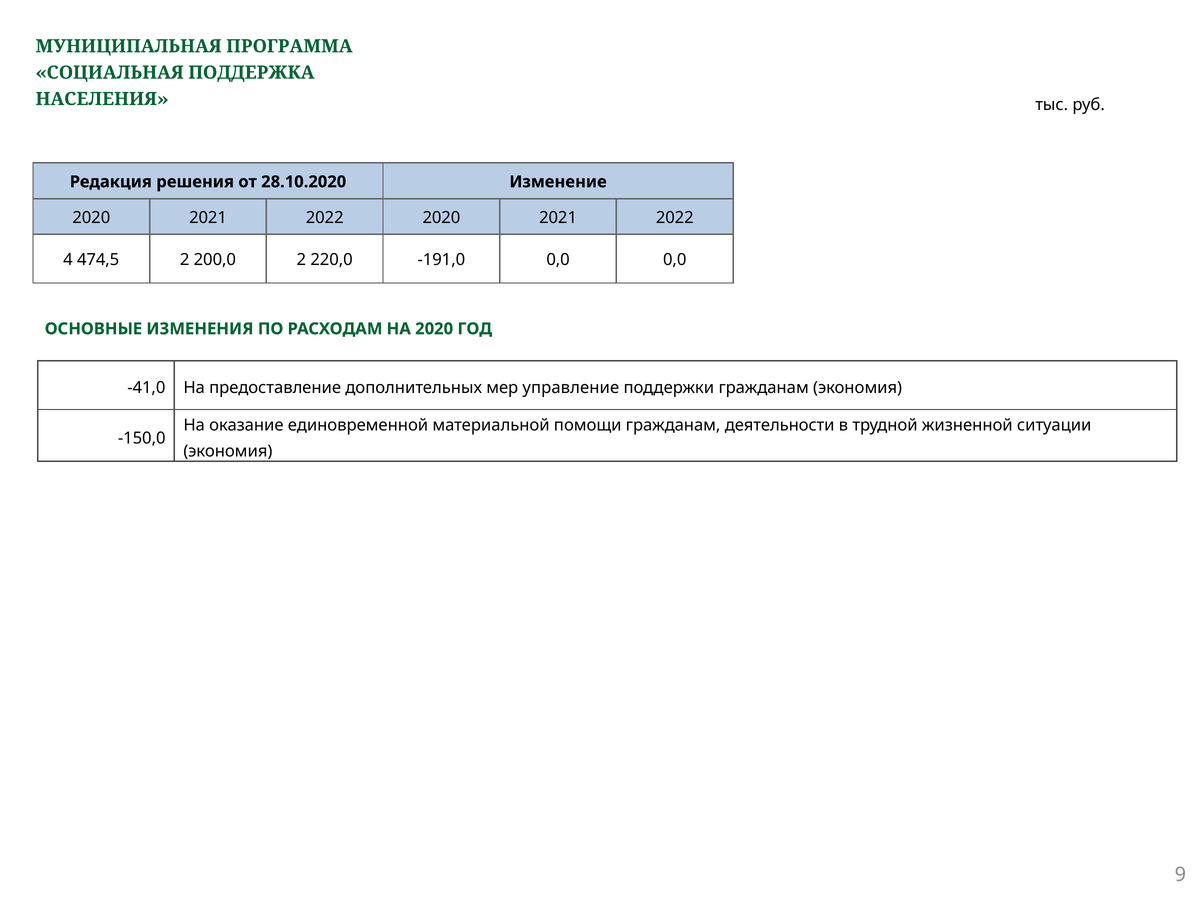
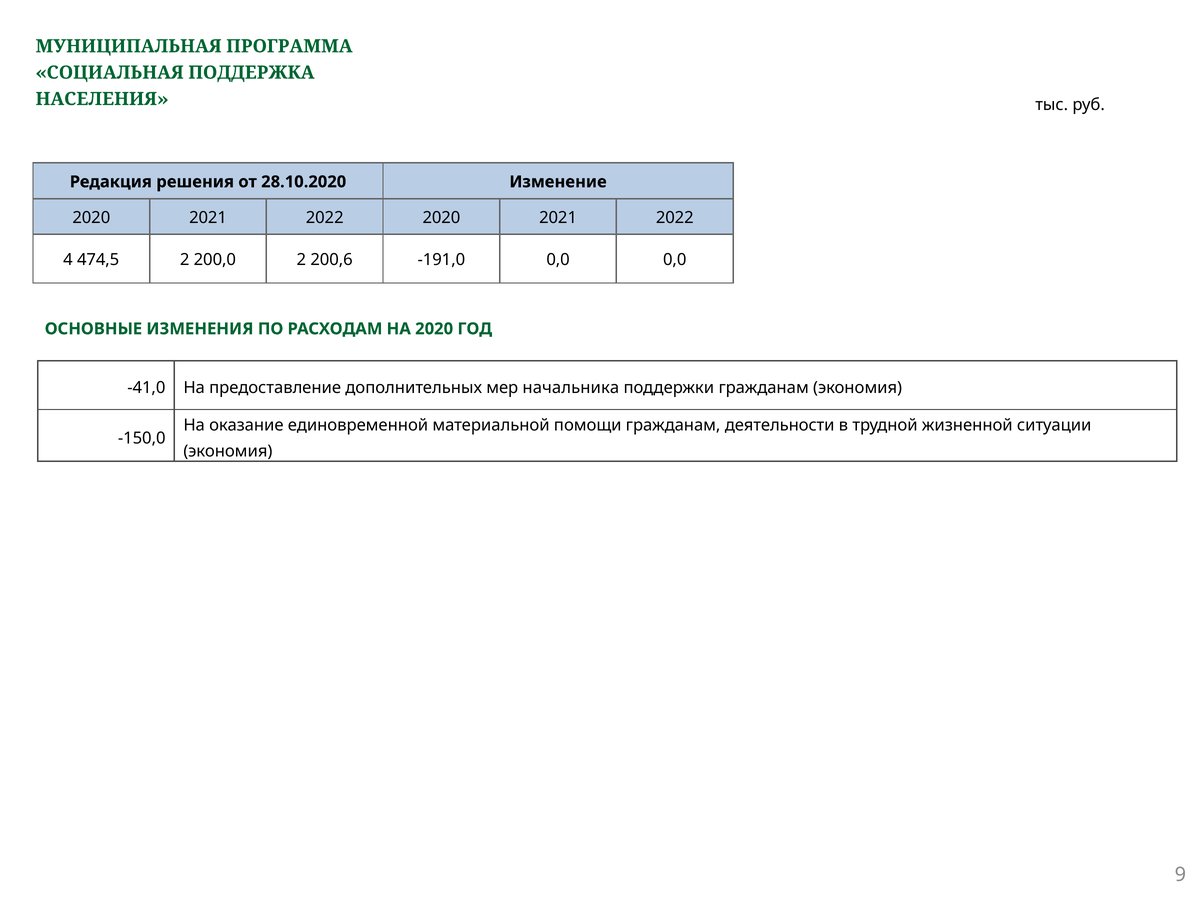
220,0: 220,0 -> 200,6 (332, 260)
управление: управление -> начальника (571, 388)
